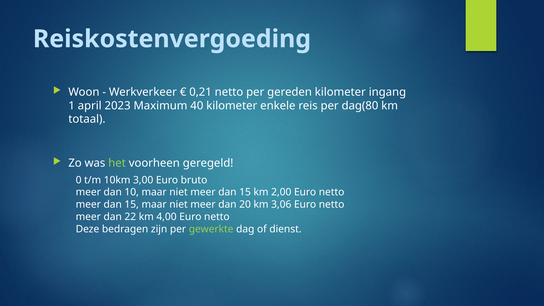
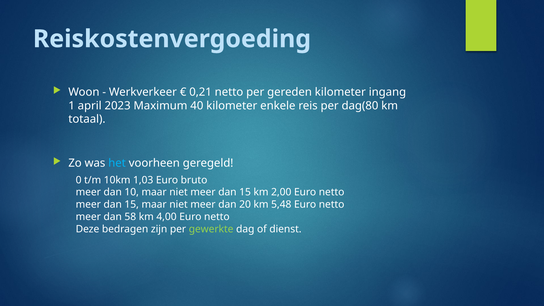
het colour: light green -> light blue (117, 163)
3,00: 3,00 -> 1,03 (143, 180)
3,06: 3,06 -> 5,48 (281, 205)
22: 22 -> 58 (130, 217)
